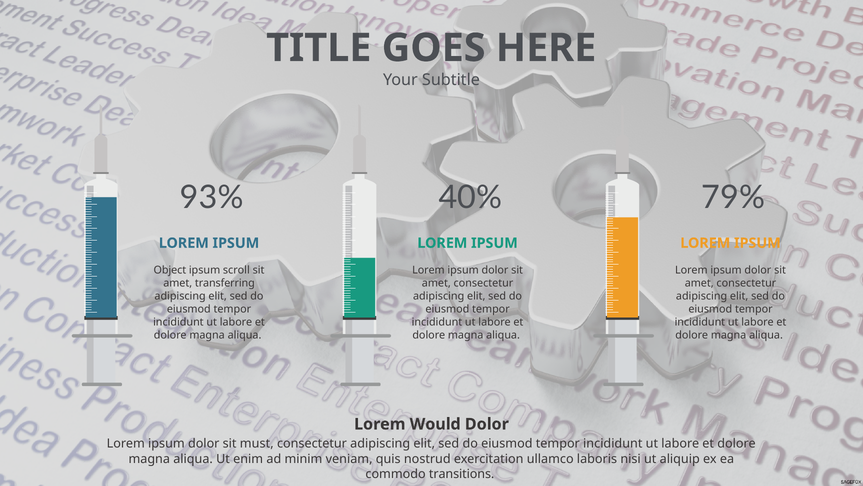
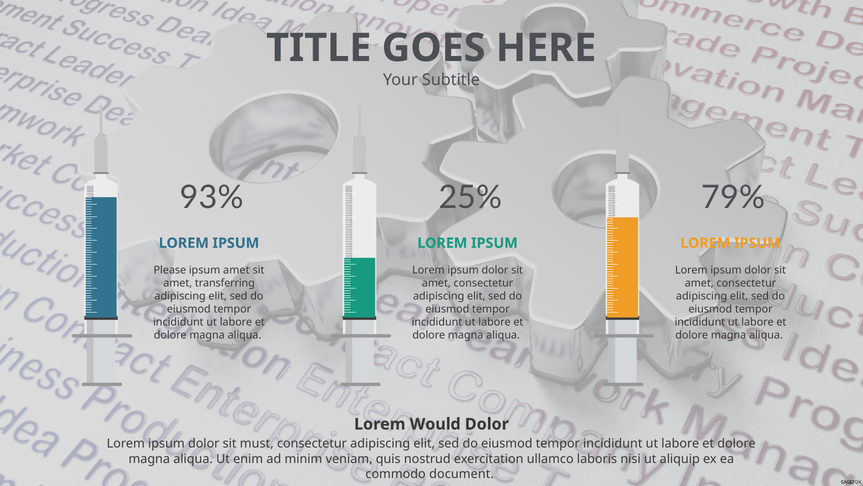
40%: 40% -> 25% (470, 197)
Object: Object -> Please (170, 270)
ipsum scroll: scroll -> amet (236, 270)
transitions: transitions -> document (462, 473)
